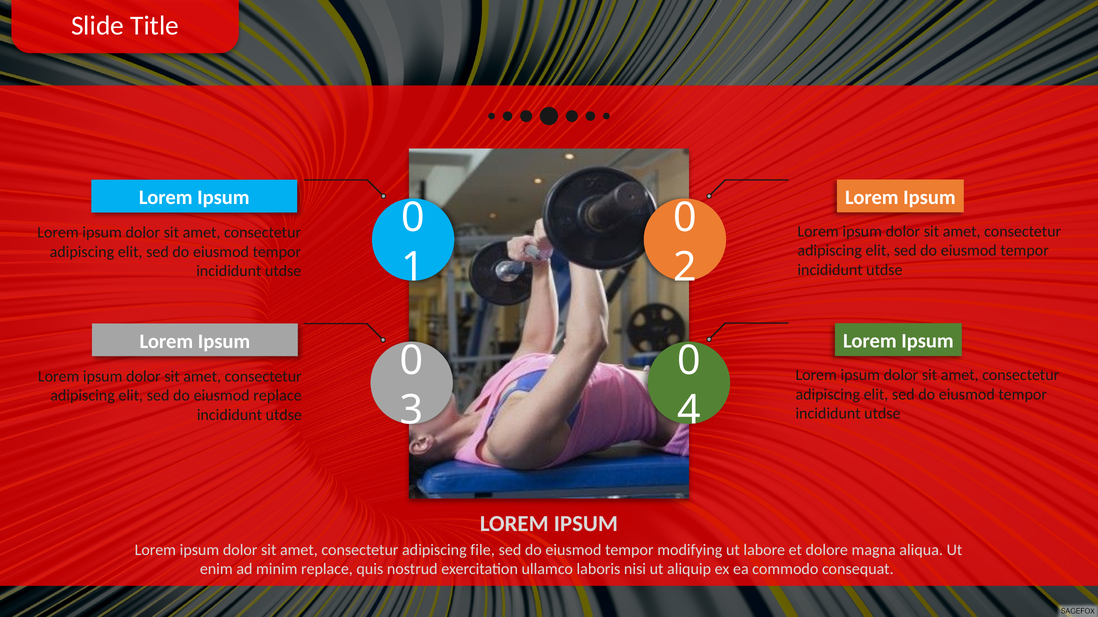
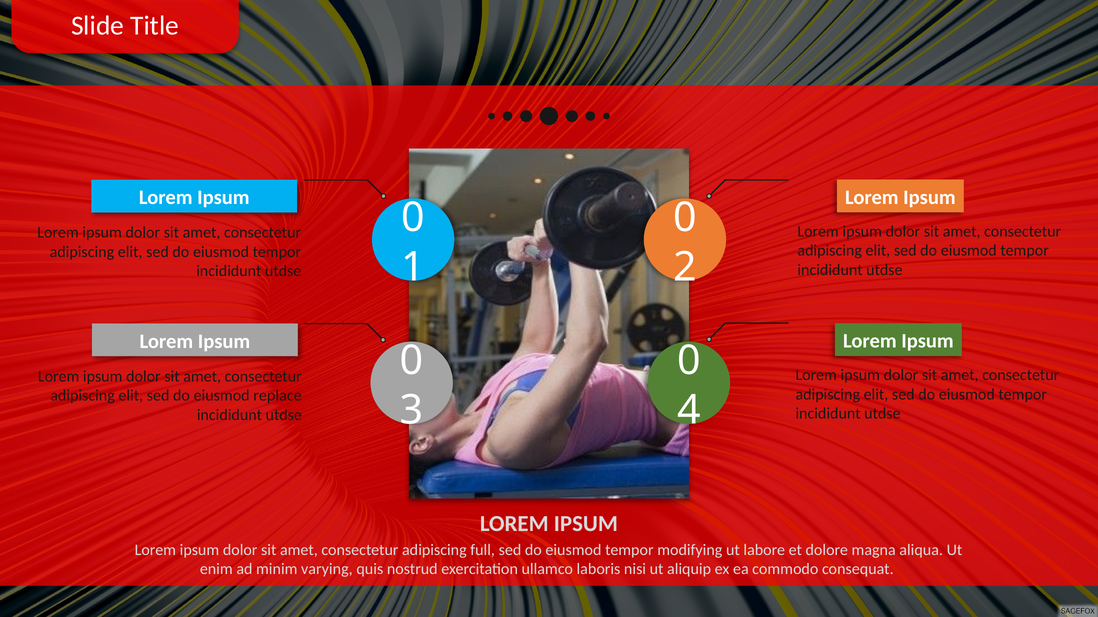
file: file -> full (483, 550)
minim replace: replace -> varying (327, 570)
